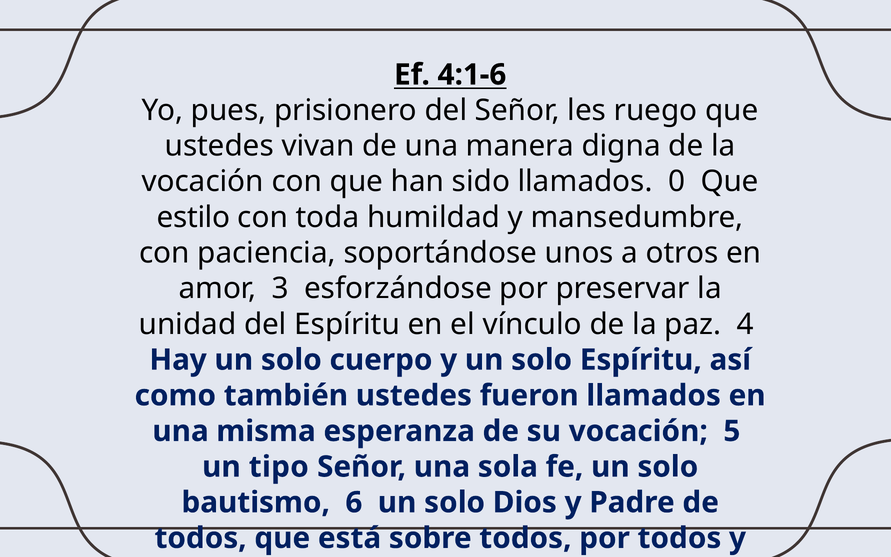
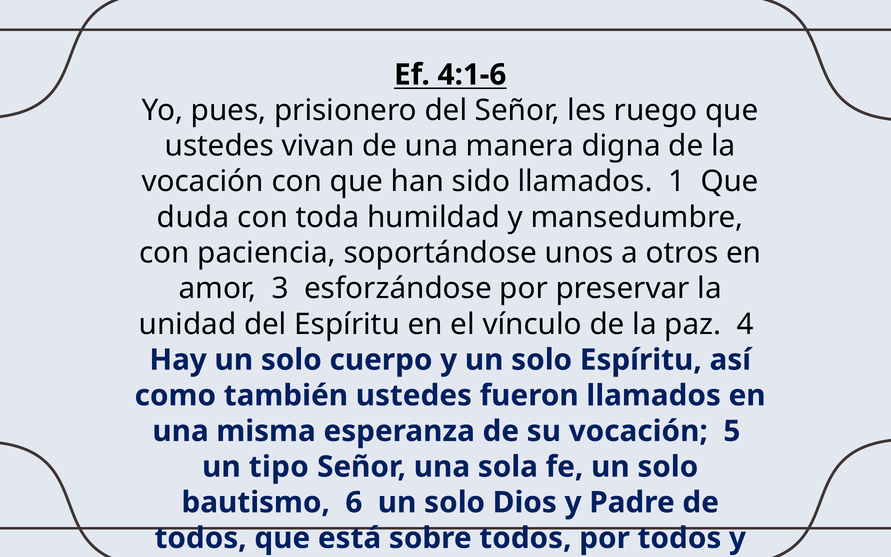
0: 0 -> 1 (677, 182)
estilo: estilo -> duda (193, 217)
